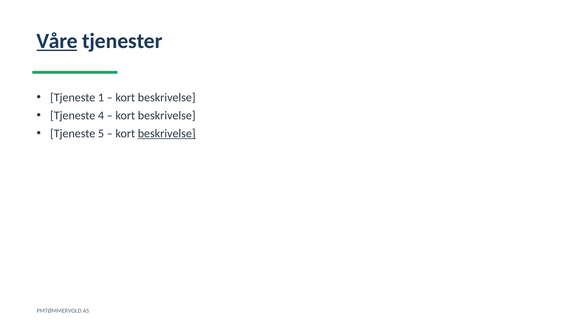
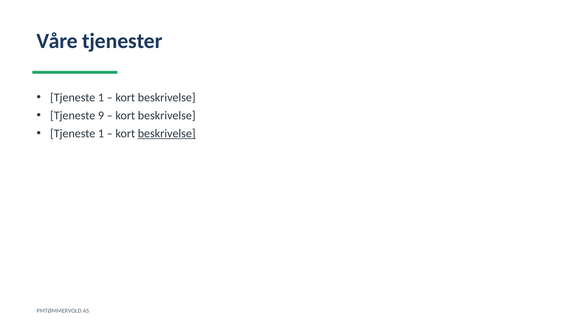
Våre underline: present -> none (57, 41)
4: 4 -> 9 (101, 116)
5: 5 -> 1 (101, 134)
